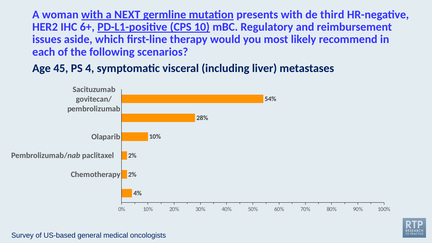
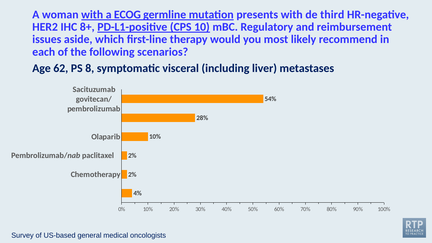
NEXT: NEXT -> ECOG (127, 15)
6+: 6+ -> 8+ (87, 27)
45: 45 -> 62 (61, 68)
4: 4 -> 8 (90, 68)
